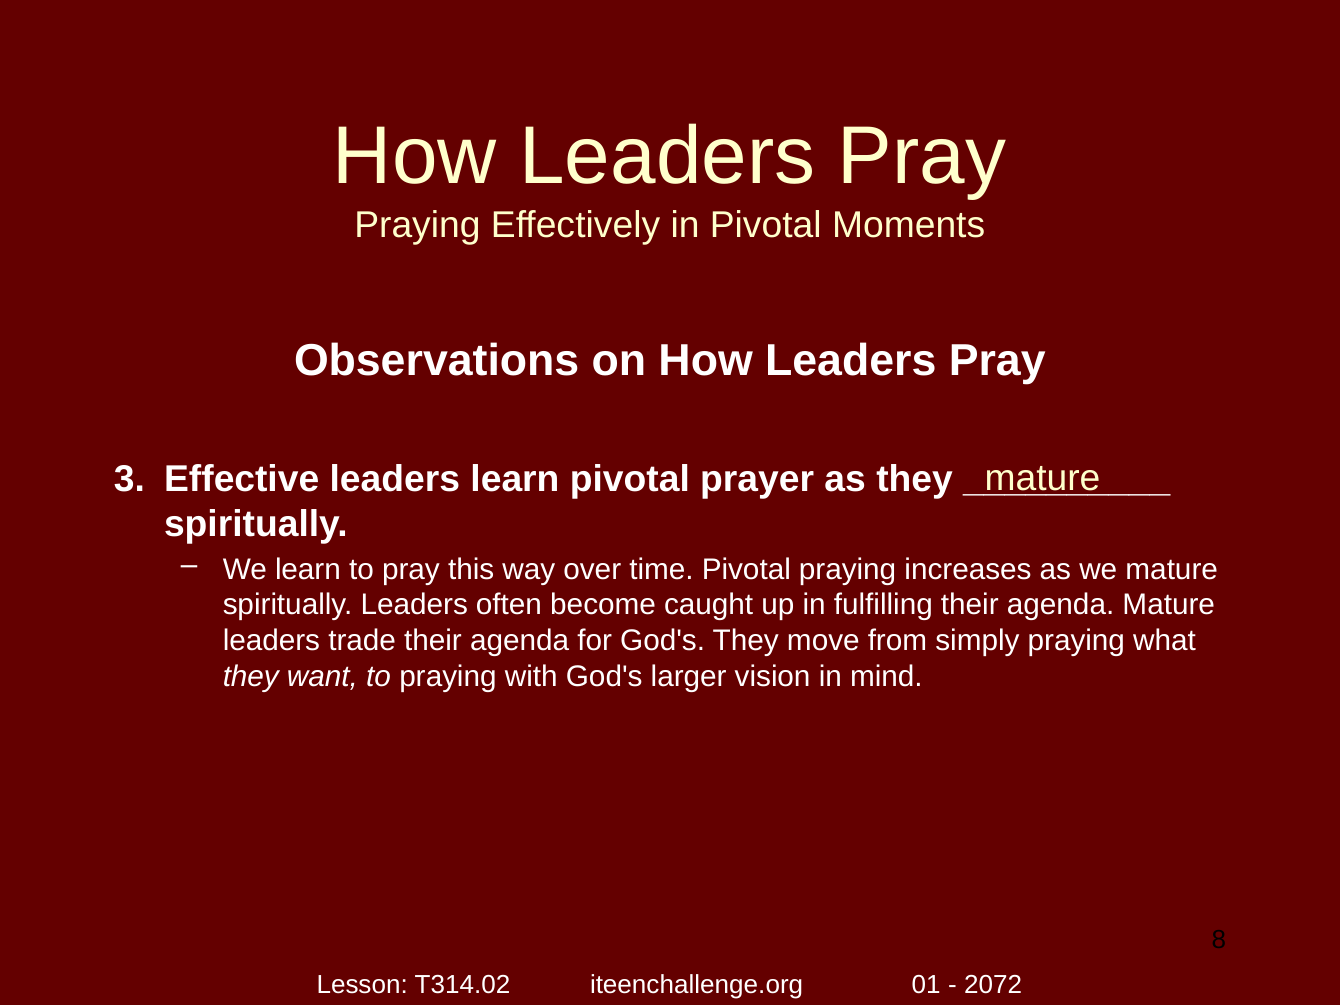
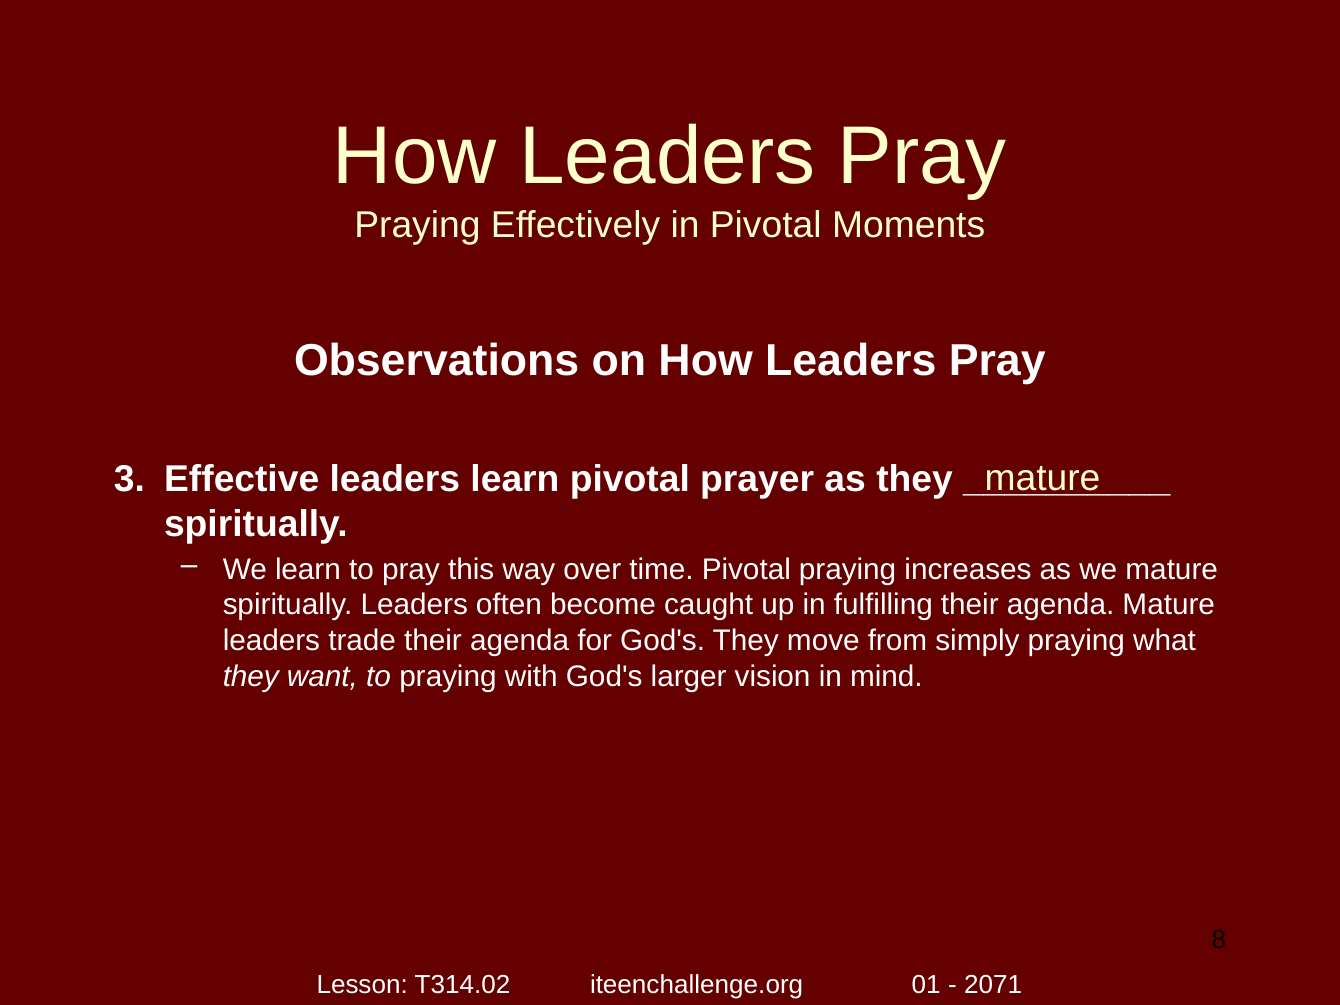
2072: 2072 -> 2071 (993, 984)
